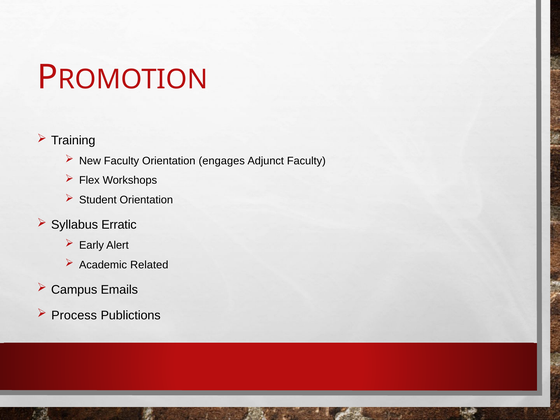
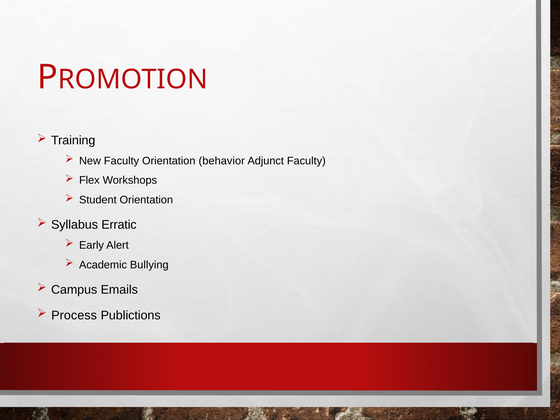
engages: engages -> behavior (222, 161)
Related: Related -> Bullying (149, 265)
